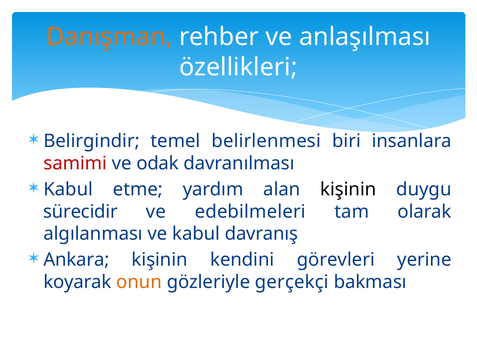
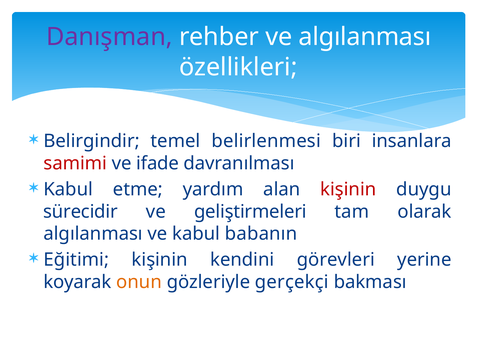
Danışman colour: orange -> purple (109, 37)
ve anlaşılması: anlaşılması -> algılanması (365, 37)
odak: odak -> ifade (158, 163)
kişinin colour: black -> red (348, 189)
edebilmeleri: edebilmeleri -> geliştirmeleri (250, 211)
davranış: davranış -> babanın (261, 234)
Ankara: Ankara -> Eğitimi (76, 260)
